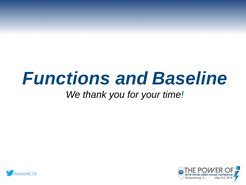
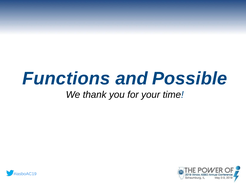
Baseline: Baseline -> Possible (190, 78)
